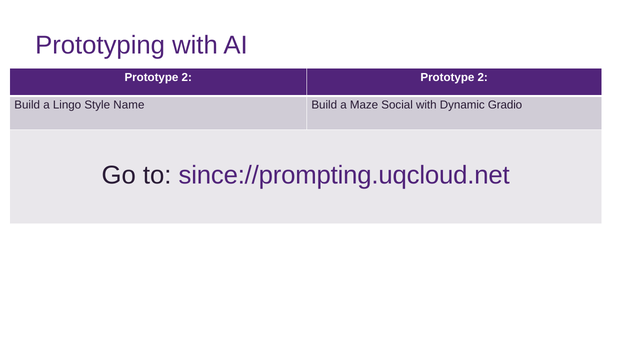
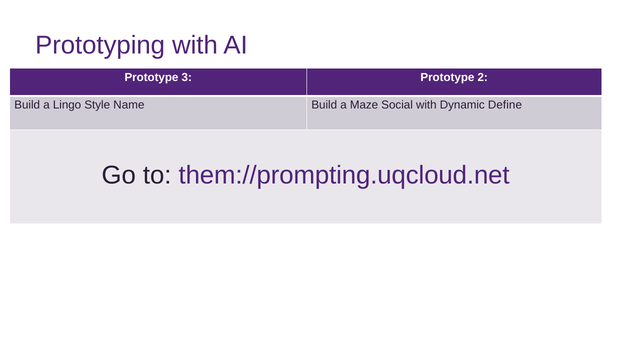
2: 2 -> 3 (187, 77)
Gradio: Gradio -> Define (505, 105)
since://prompting.uqcloud.net: since://prompting.uqcloud.net -> them://prompting.uqcloud.net (344, 175)
